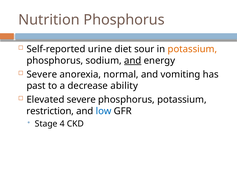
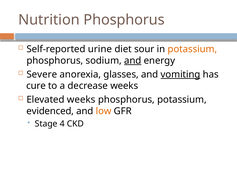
normal: normal -> glasses (121, 74)
vomiting underline: none -> present (180, 74)
past: past -> cure (36, 86)
decrease ability: ability -> weeks (124, 86)
Elevated severe: severe -> weeks (81, 99)
restriction: restriction -> evidenced (50, 111)
low colour: blue -> orange (104, 111)
